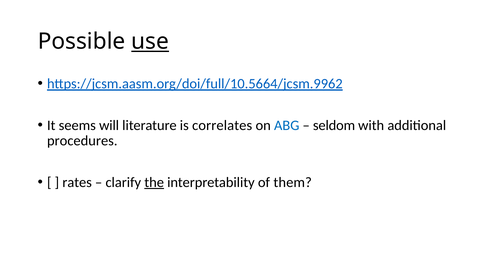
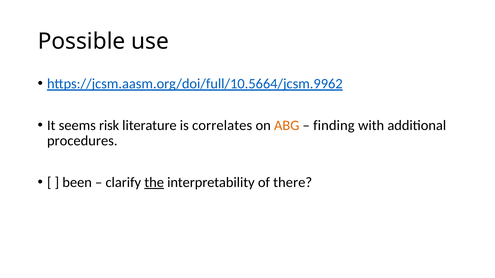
use underline: present -> none (150, 42)
will: will -> risk (109, 125)
ABG colour: blue -> orange (287, 125)
seldom: seldom -> finding (334, 125)
rates: rates -> been (77, 183)
them: them -> there (293, 183)
